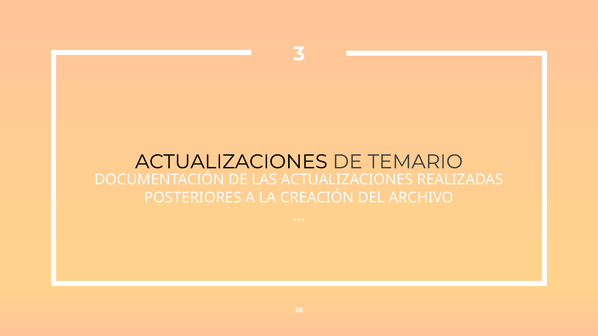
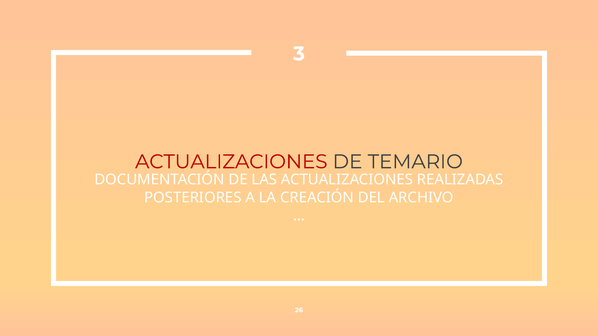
ACTUALIZACIONES colour: black -> red (231, 162)
